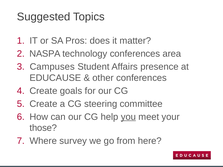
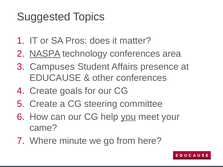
NASPA underline: none -> present (45, 54)
those: those -> came (43, 128)
survey: survey -> minute (73, 141)
